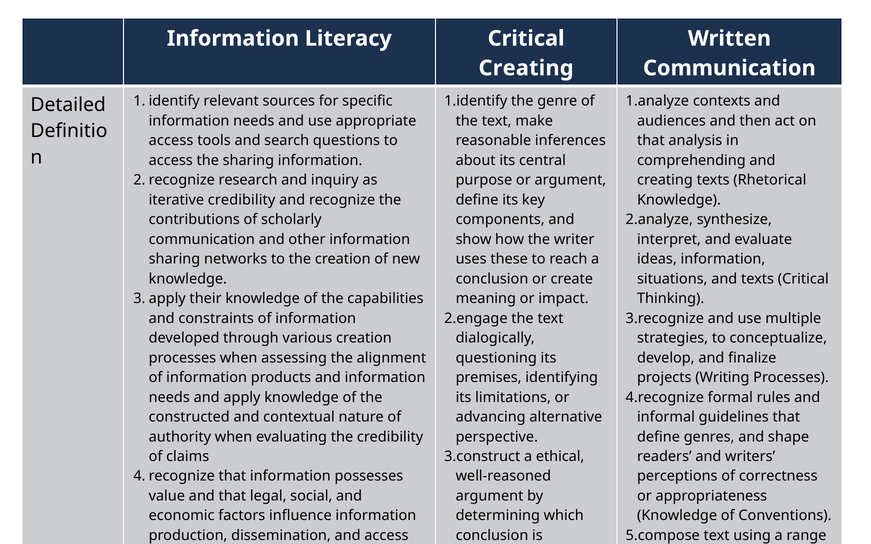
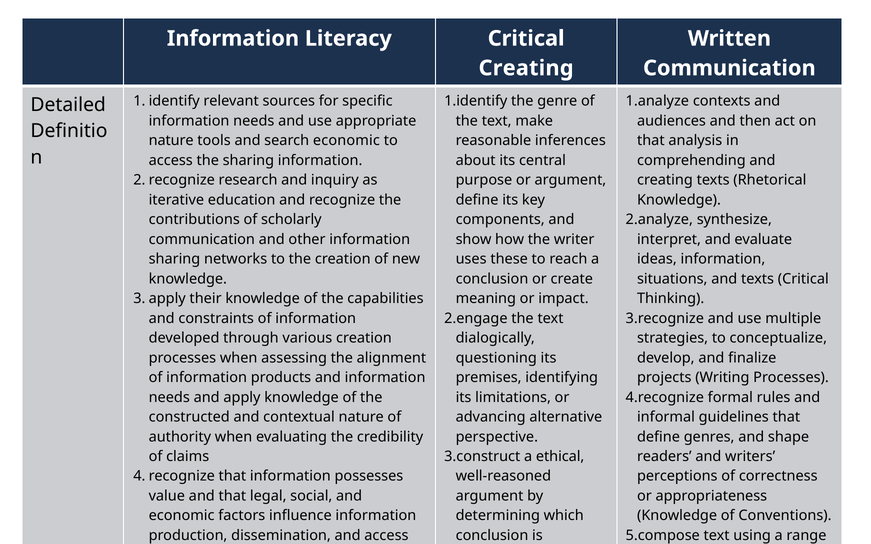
access: access -> nature (171, 141)
search questions: questions -> economic (346, 141)
iterative credibility: credibility -> education (242, 200)
